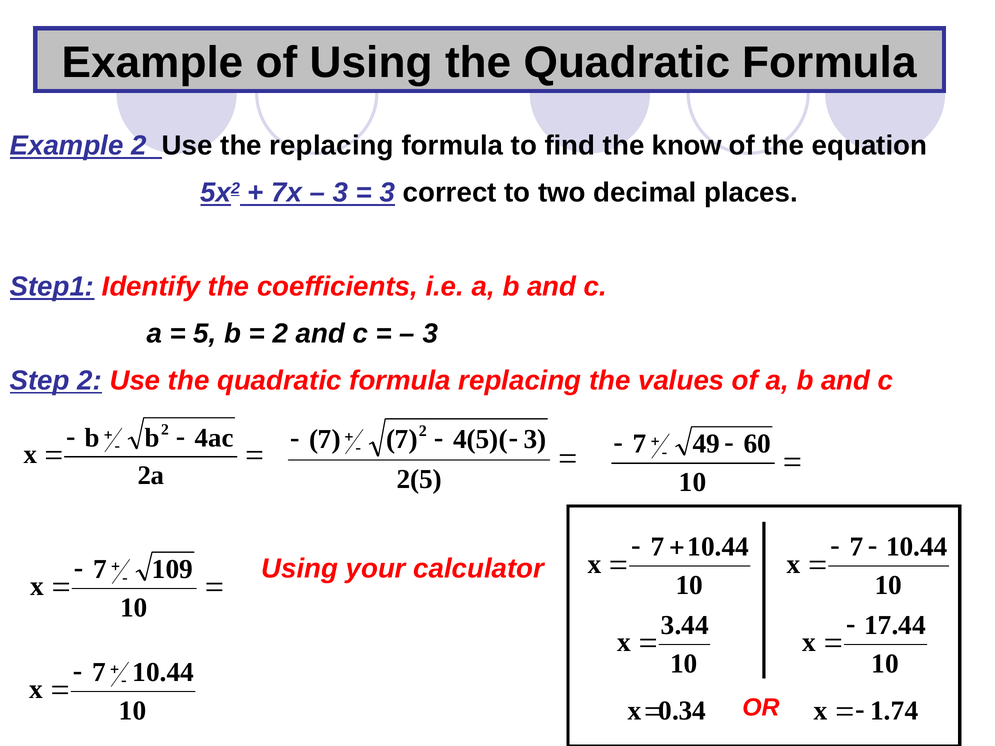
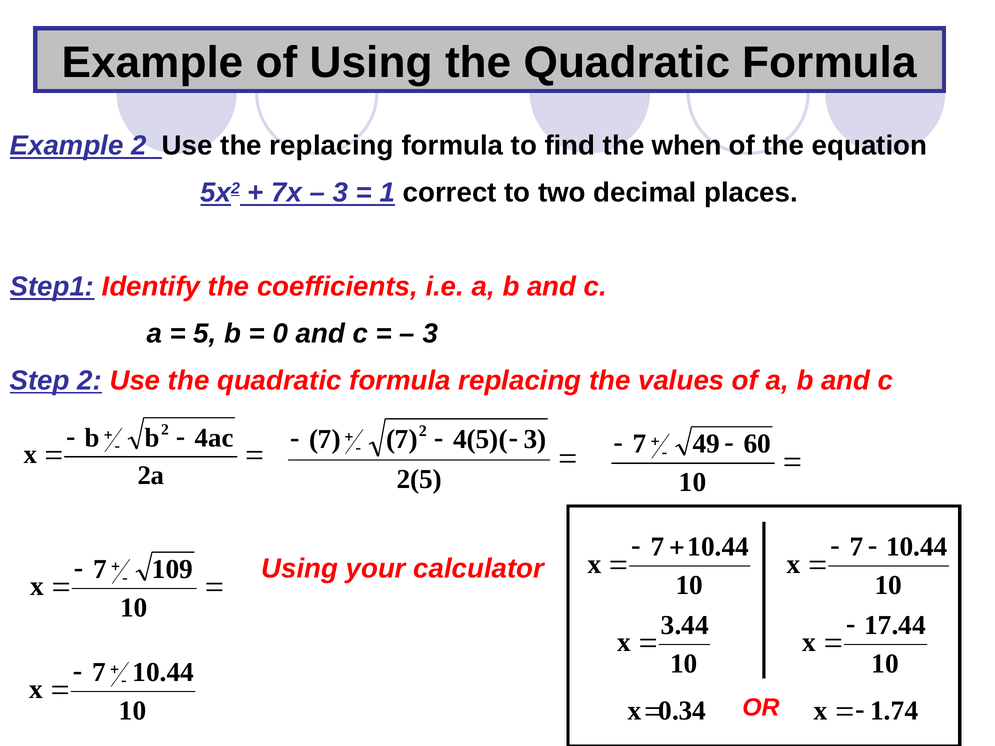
know: know -> when (687, 146)
3: 3 -> 1 (387, 193)
2: 2 -> 0 (280, 334)
